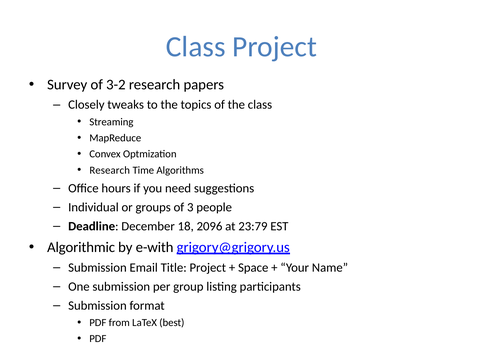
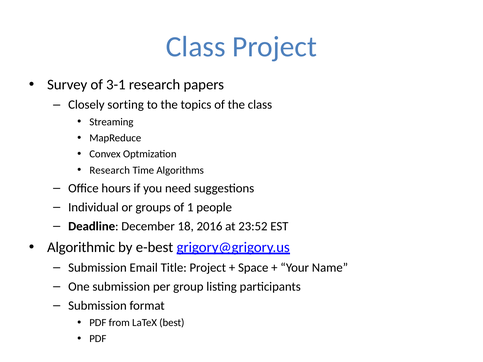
3-2: 3-2 -> 3-1 (116, 85)
tweaks: tweaks -> sorting (126, 105)
3: 3 -> 1 (190, 207)
2096: 2096 -> 2016 (209, 226)
23:79: 23:79 -> 23:52 (253, 226)
e-with: e-with -> e-best (155, 247)
